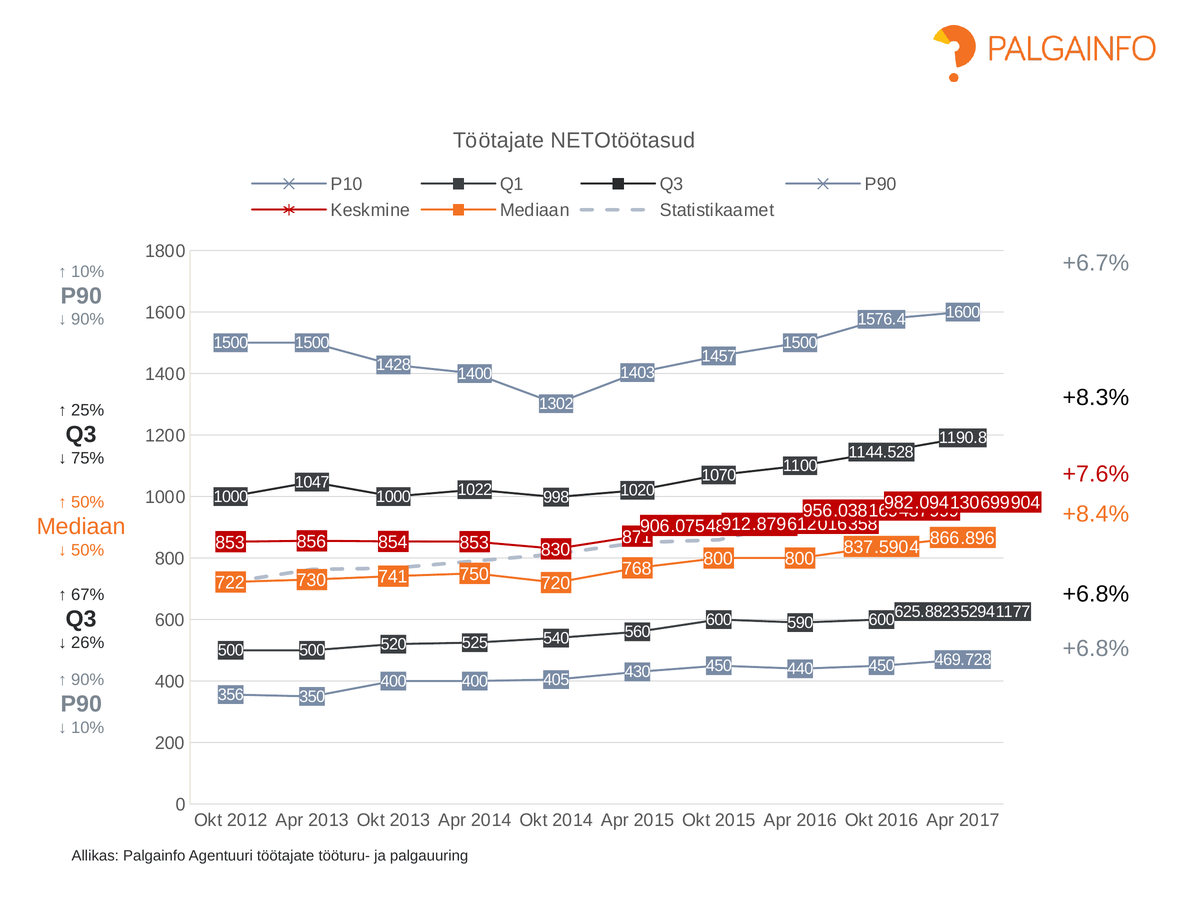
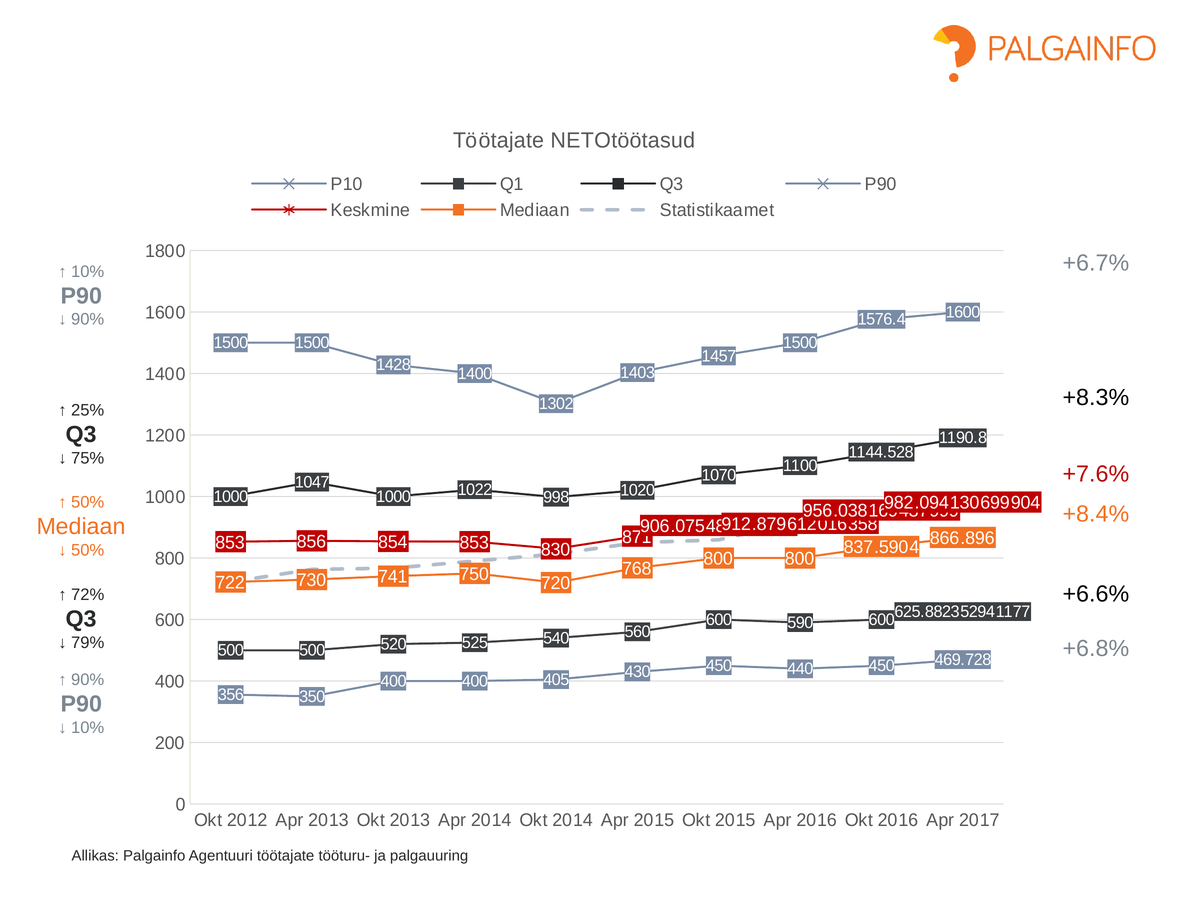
+6.8%: +6.8% -> +6.6% (1096, 594)
67%: 67% -> 72% (88, 594)
26%: 26% -> 79% (88, 642)
